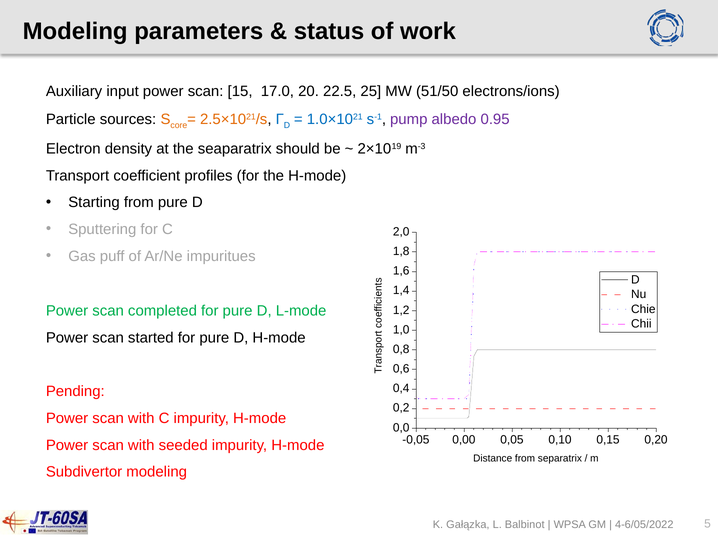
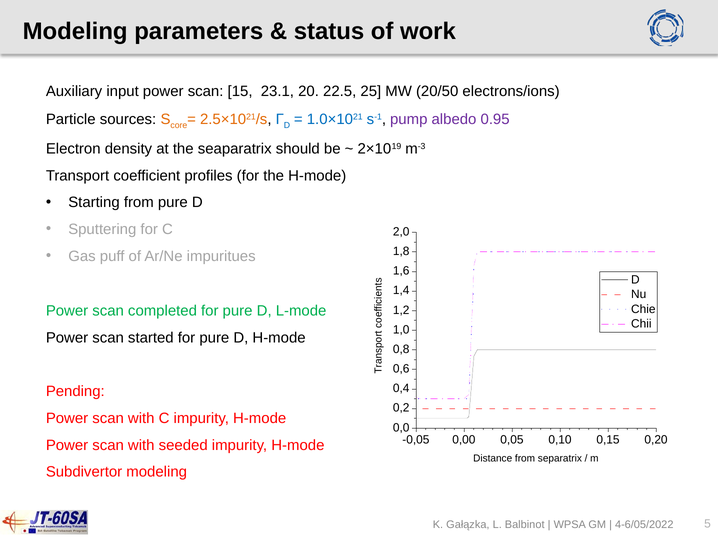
17.0: 17.0 -> 23.1 (277, 91)
51/50: 51/50 -> 20/50 (437, 91)
